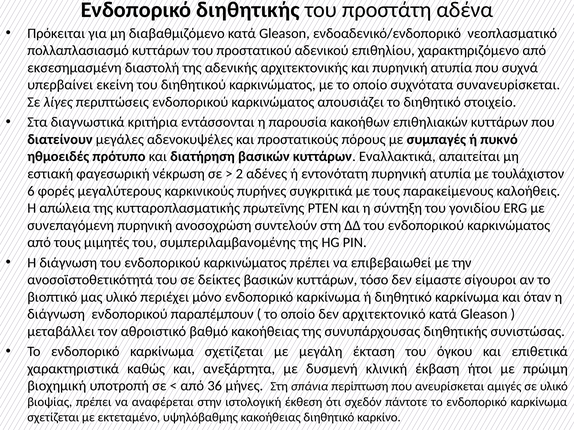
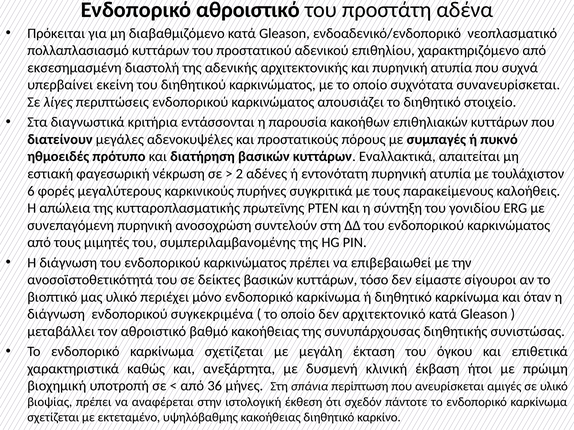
Ενδοπορικό διηθητικής: διηθητικής -> αθροιστικό (248, 10)
παραπέμπουν: παραπέμπουν -> συγκεκριμένα (212, 315)
